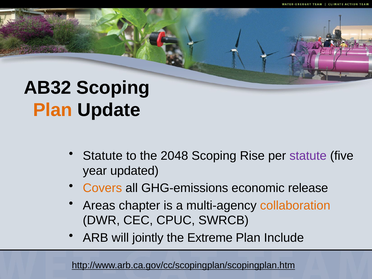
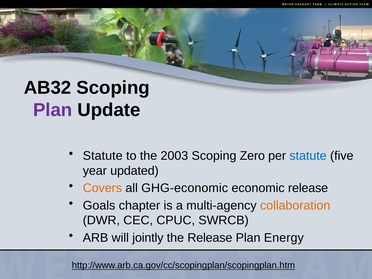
Plan colour: orange -> purple (53, 110)
2048: 2048 -> 2003 (174, 156)
Rise: Rise -> Zero (252, 156)
statute colour: purple -> blue (308, 156)
GHG-emissions: GHG-emissions -> GHG-economic (185, 188)
Areas: Areas -> Goals (99, 205)
the Extreme: Extreme -> Release (210, 238)
Include: Include -> Energy (284, 238)
